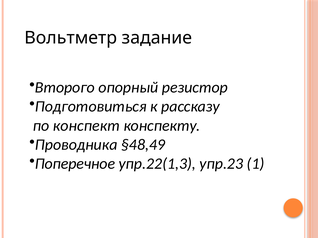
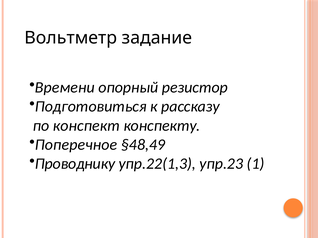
Второго: Второго -> Времени (65, 88)
Проводника: Проводника -> Поперечное (76, 145)
Поперечное: Поперечное -> Проводнику (75, 164)
